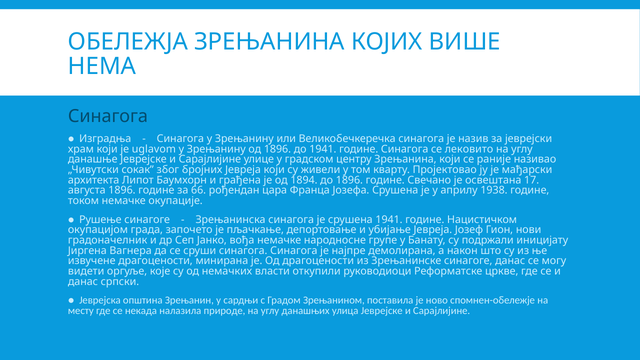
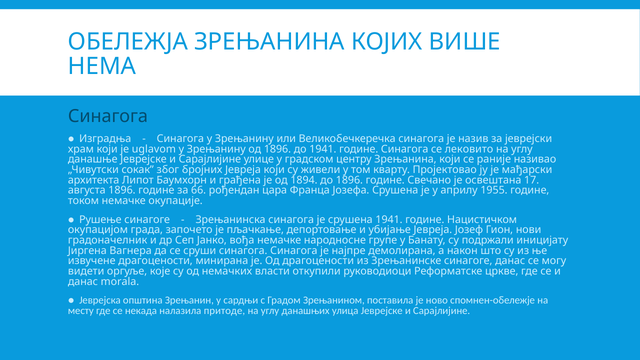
1938: 1938 -> 1955 (494, 190)
српски: српски -> morala (120, 282)
природе: природе -> притоде (224, 311)
